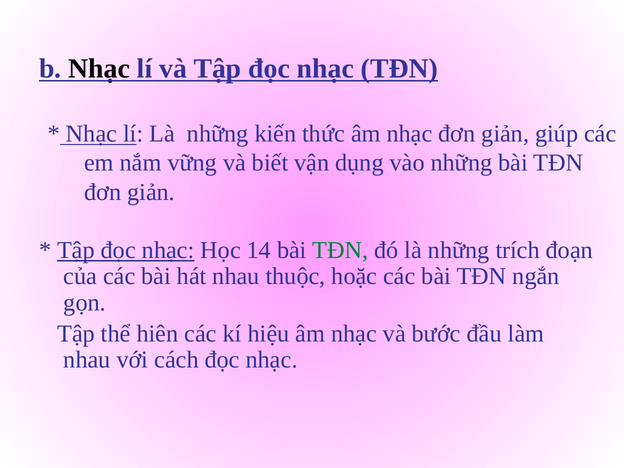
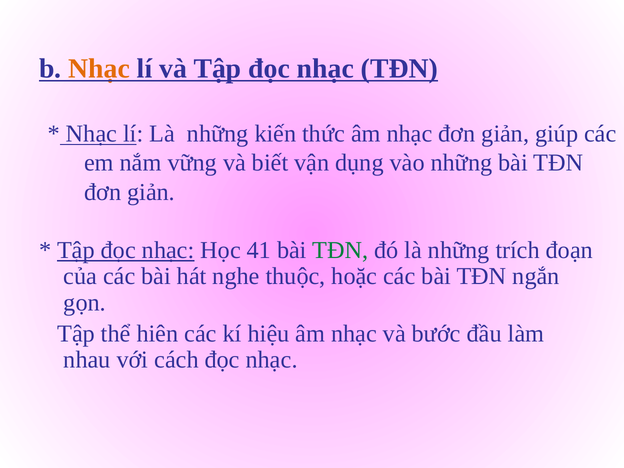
Nhạc colour: black -> orange (99, 69)
14: 14 -> 41 (259, 250)
hát nhau: nhau -> nghe (236, 276)
